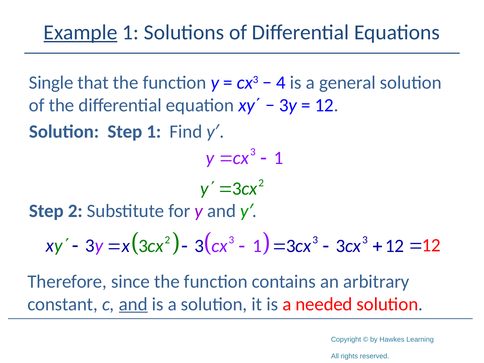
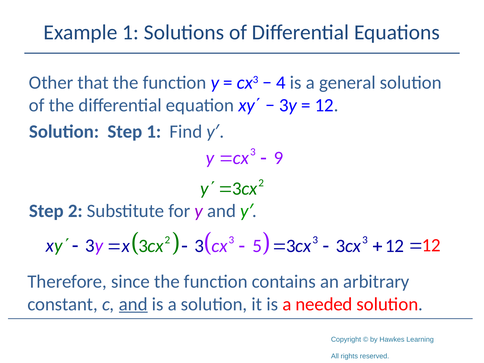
Example underline: present -> none (81, 33)
Single: Single -> Other (51, 83)
1: 1 -> 9 (279, 158)
1: 1 -> 5 (257, 246)
